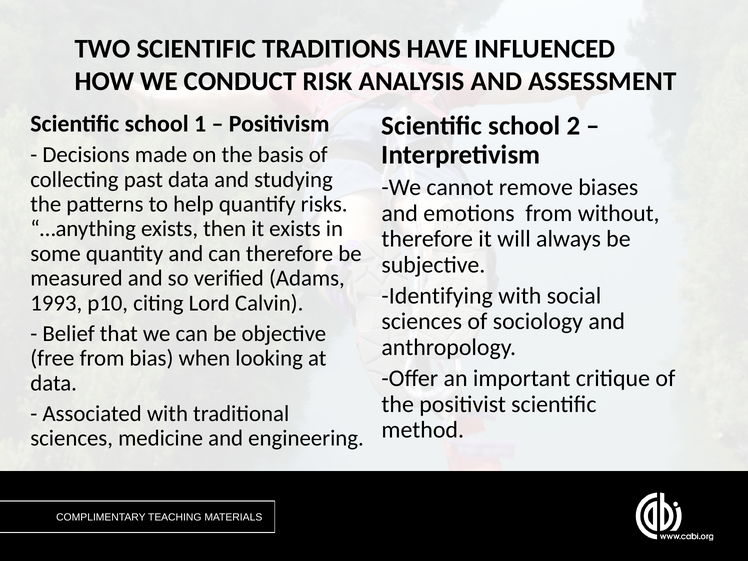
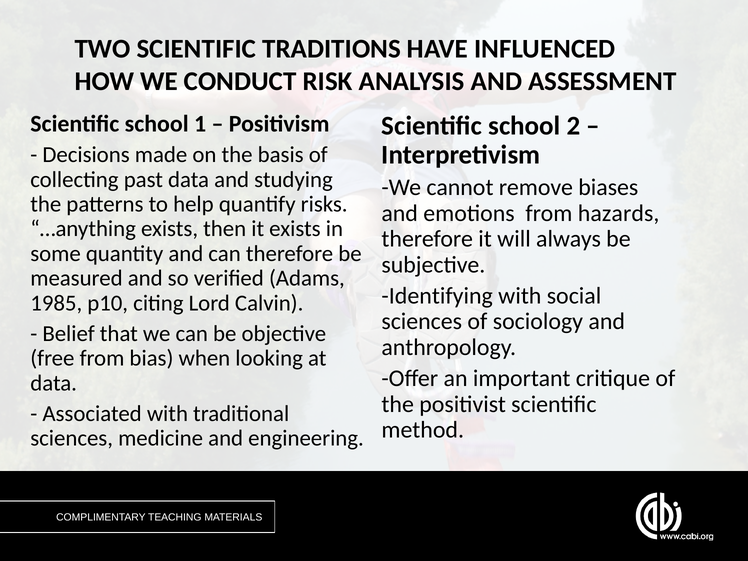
without: without -> hazards (619, 213)
1993: 1993 -> 1985 (56, 303)
